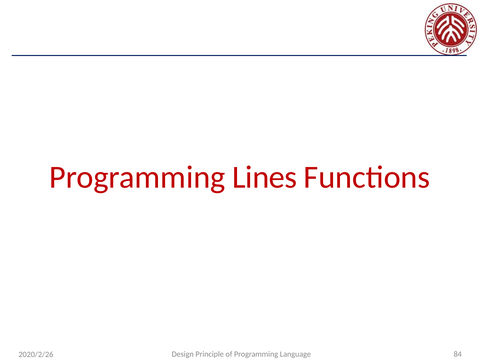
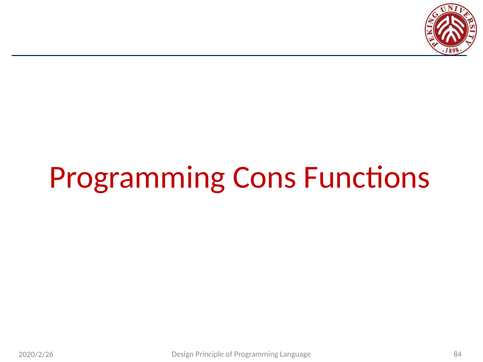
Lines: Lines -> Cons (265, 177)
